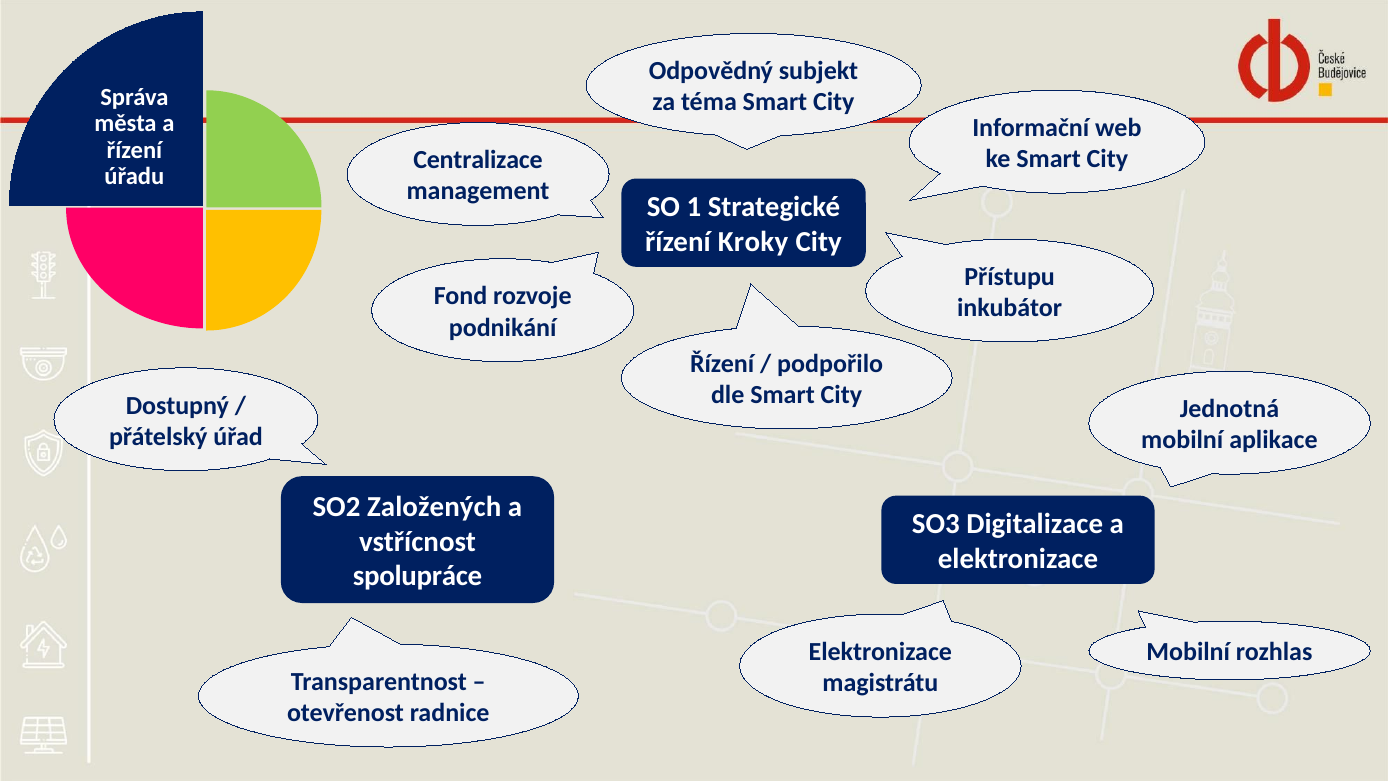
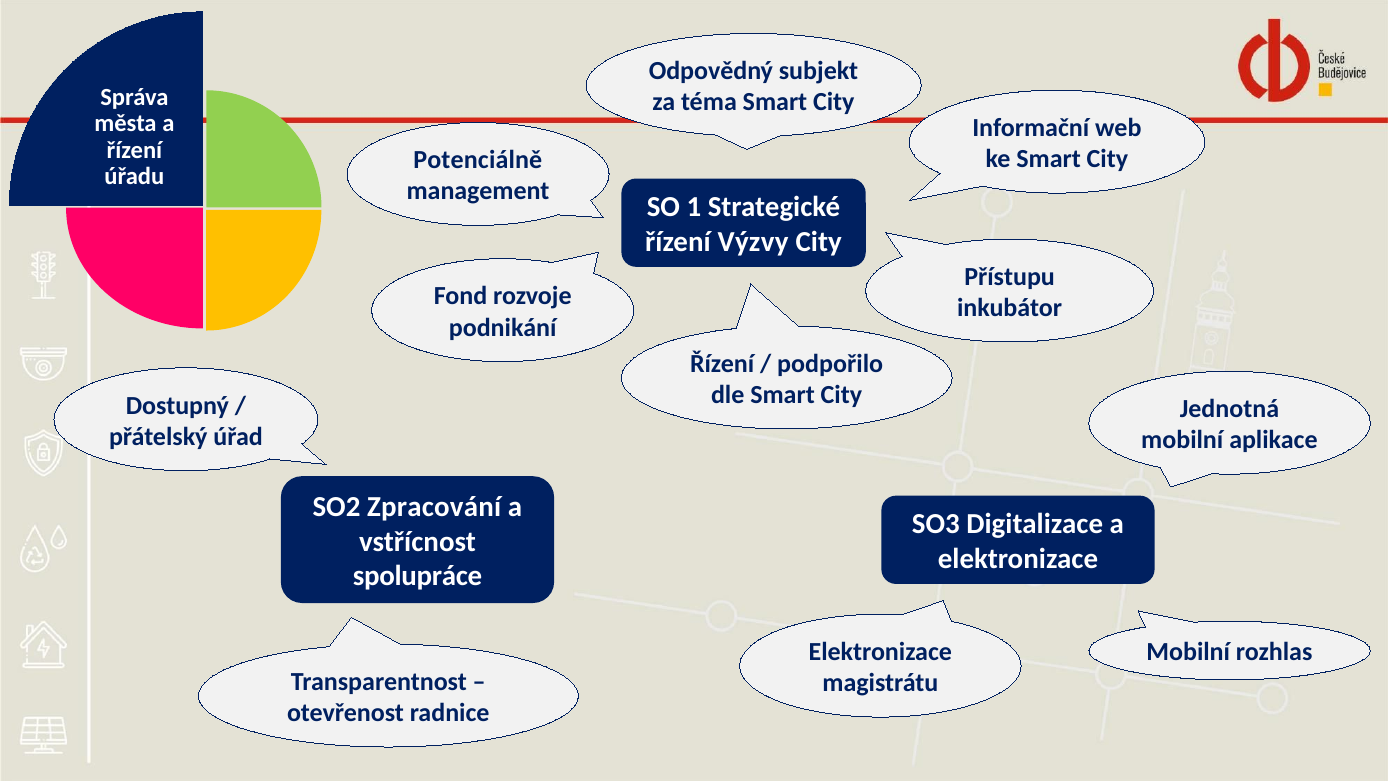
Centralizace: Centralizace -> Potenciálně (478, 160)
Kroky: Kroky -> Výzvy (753, 242)
Založených: Založených -> Zpracování (434, 507)
